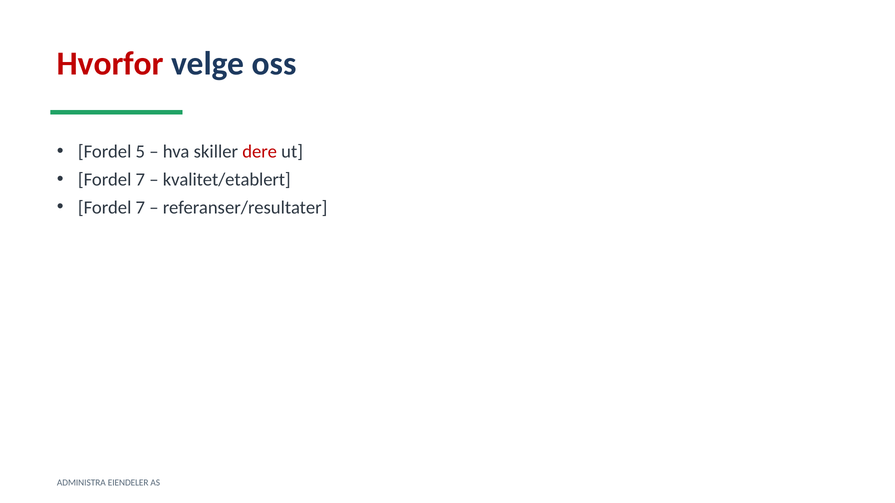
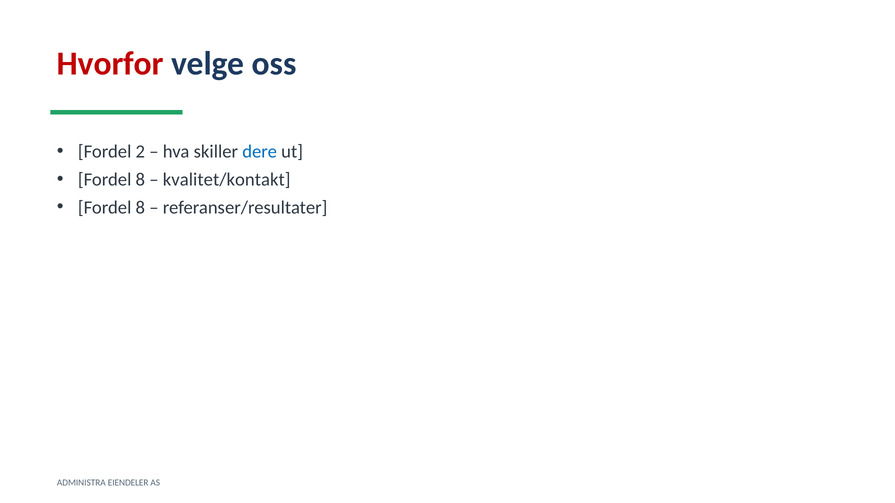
5: 5 -> 2 (140, 152)
dere colour: red -> blue (260, 152)
7: 7 -> 8 (140, 180)
kvalitet/etablert: kvalitet/etablert -> kvalitet/kontakt (227, 180)
7: 7 -> 8 (140, 208)
